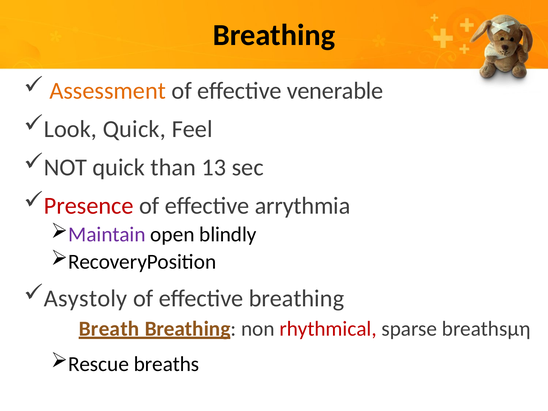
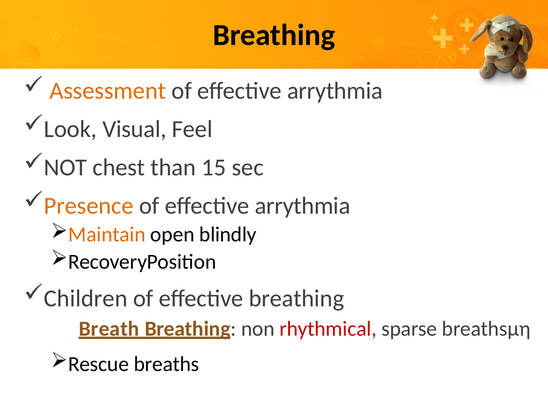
venerable: venerable -> arrythmia (335, 91)
Look Quick: Quick -> Visual (135, 129)
NOT quick: quick -> chest (119, 167)
13: 13 -> 15 (214, 167)
Presence colour: red -> orange (89, 206)
Maintain colour: purple -> orange (107, 235)
Asystoly: Asystoly -> Children (86, 298)
